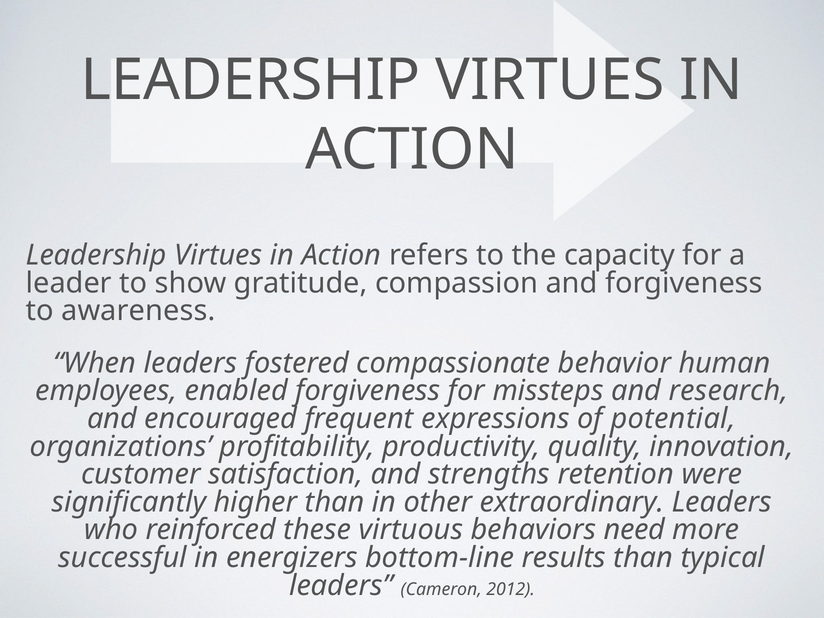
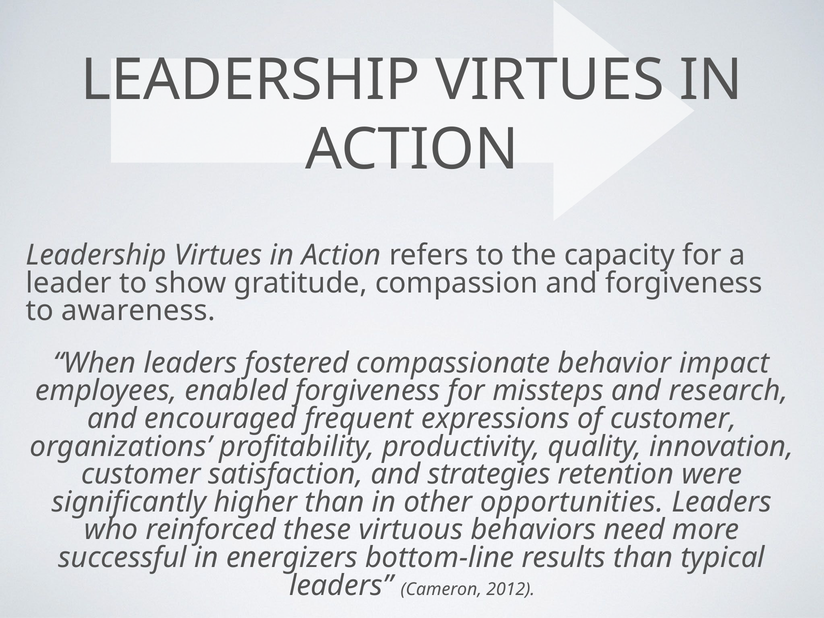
human: human -> impact (724, 363)
of potential: potential -> customer (673, 419)
strengths: strengths -> strategies (489, 474)
extraordinary: extraordinary -> opportunities (572, 502)
